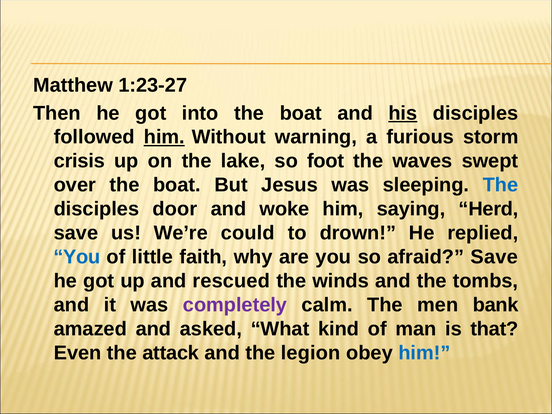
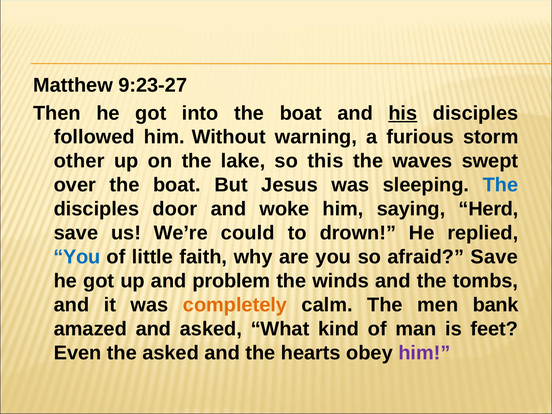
1:23-27: 1:23-27 -> 9:23-27 (153, 85)
him underline: present -> none (164, 137)
crisis: crisis -> other (79, 161)
foot: foot -> this (325, 161)
rescued: rescued -> problem (231, 281)
completely colour: purple -> orange (235, 305)
that: that -> feet (494, 329)
the attack: attack -> asked (171, 353)
legion: legion -> hearts (311, 353)
him colour: blue -> purple (424, 353)
